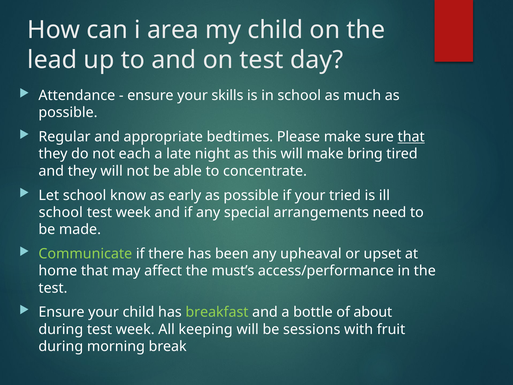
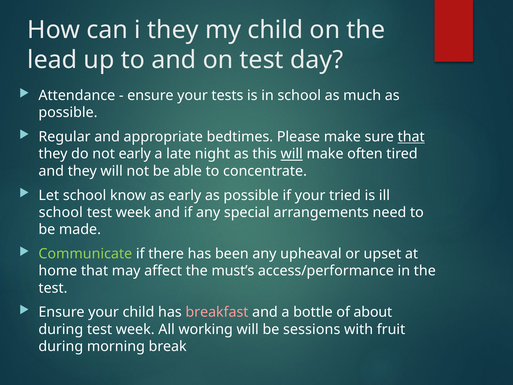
i area: area -> they (173, 30)
skills: skills -> tests (227, 95)
not each: each -> early (135, 154)
will underline: none -> present (292, 154)
bring: bring -> often (365, 154)
breakfast colour: light green -> pink (217, 312)
keeping: keeping -> working (206, 329)
